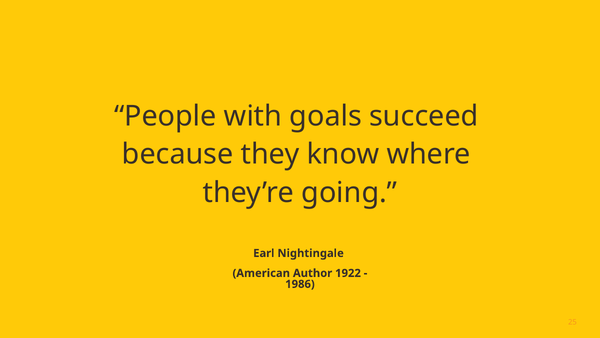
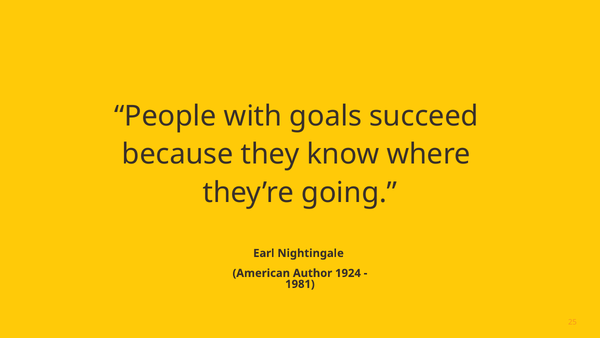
1922: 1922 -> 1924 (348, 273)
1986: 1986 -> 1981 (300, 284)
